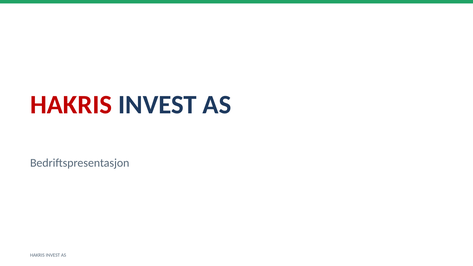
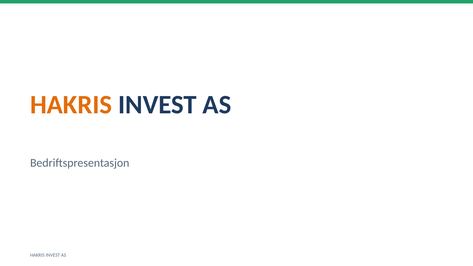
HAKRIS colour: red -> orange (71, 105)
